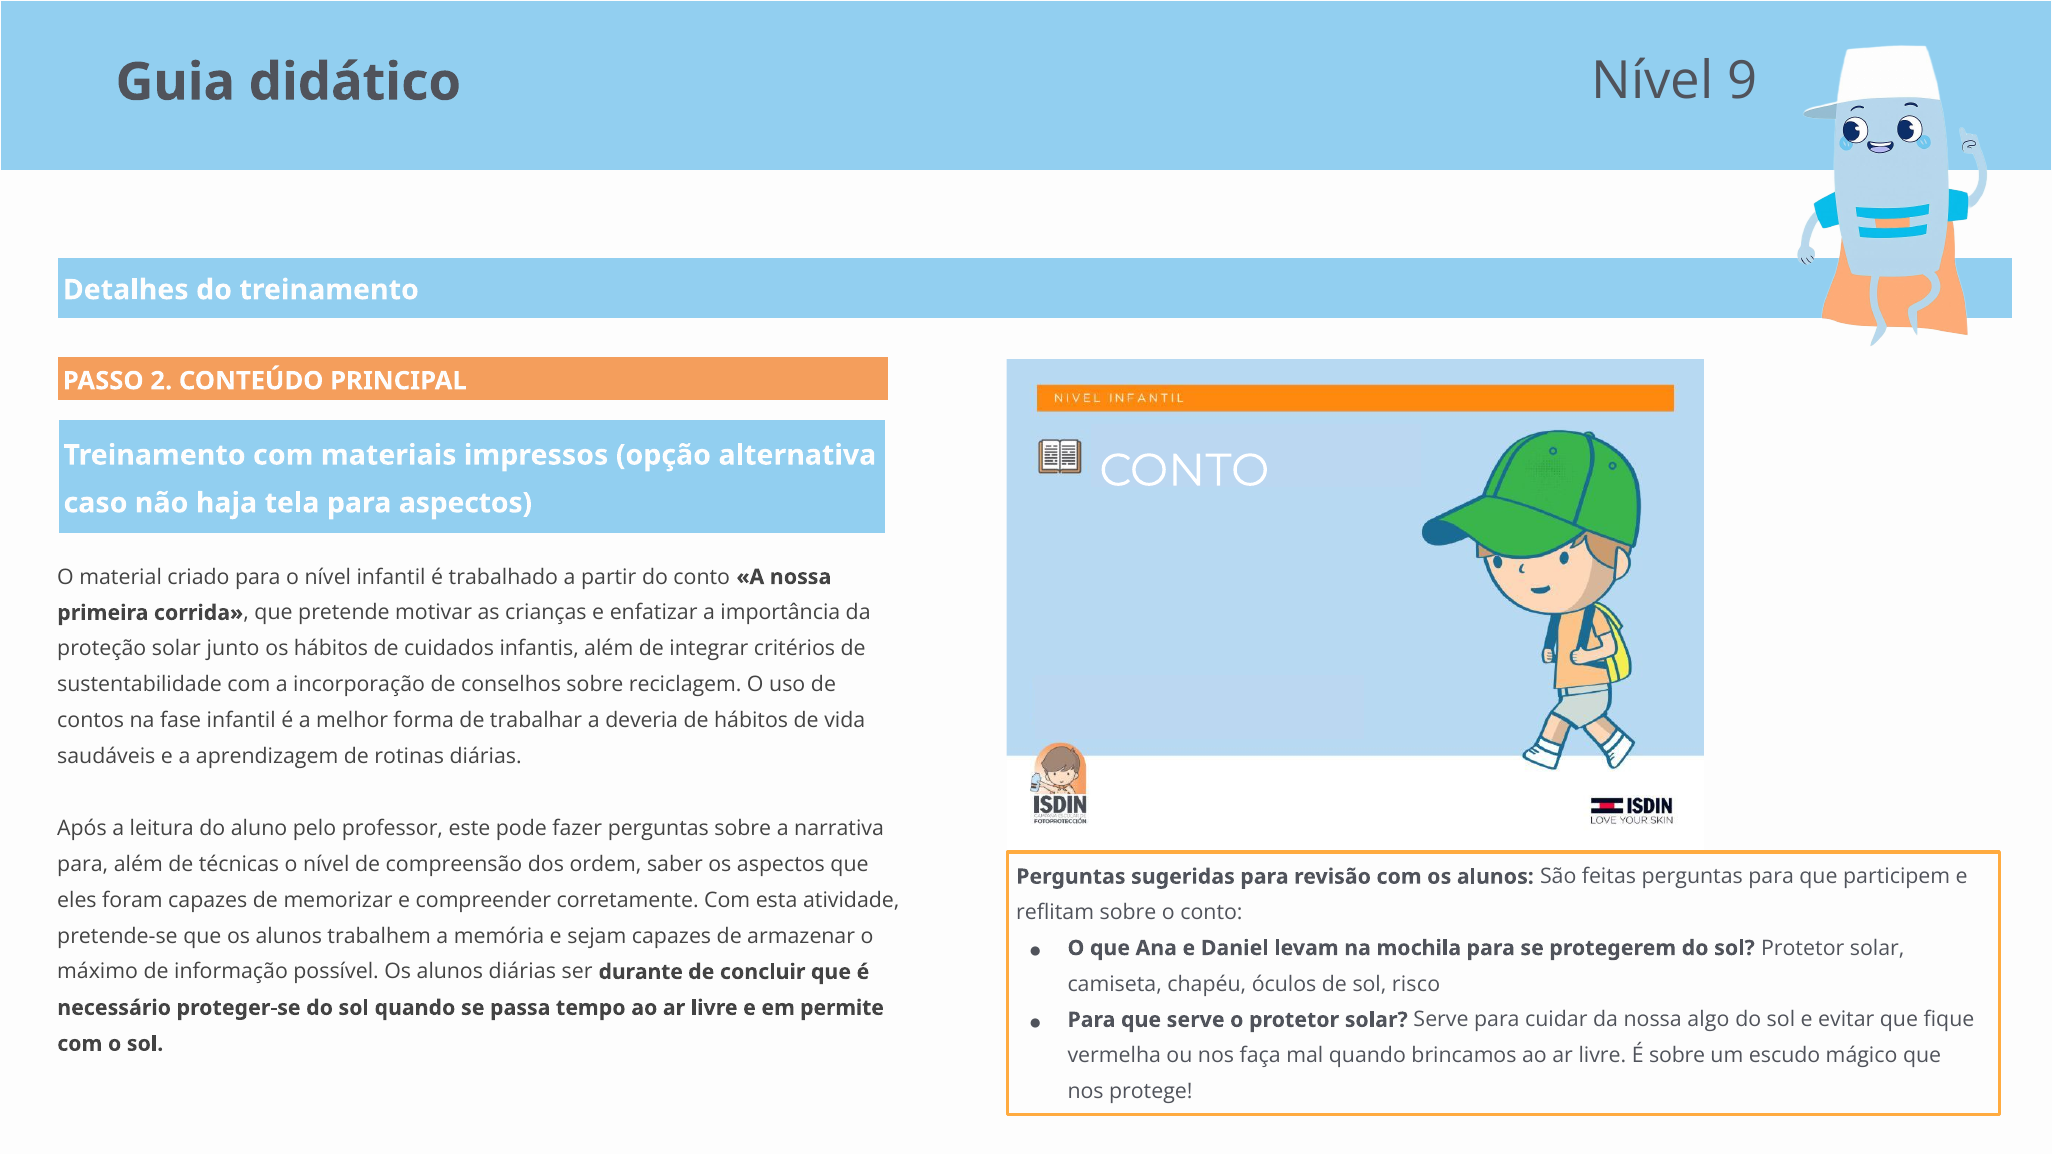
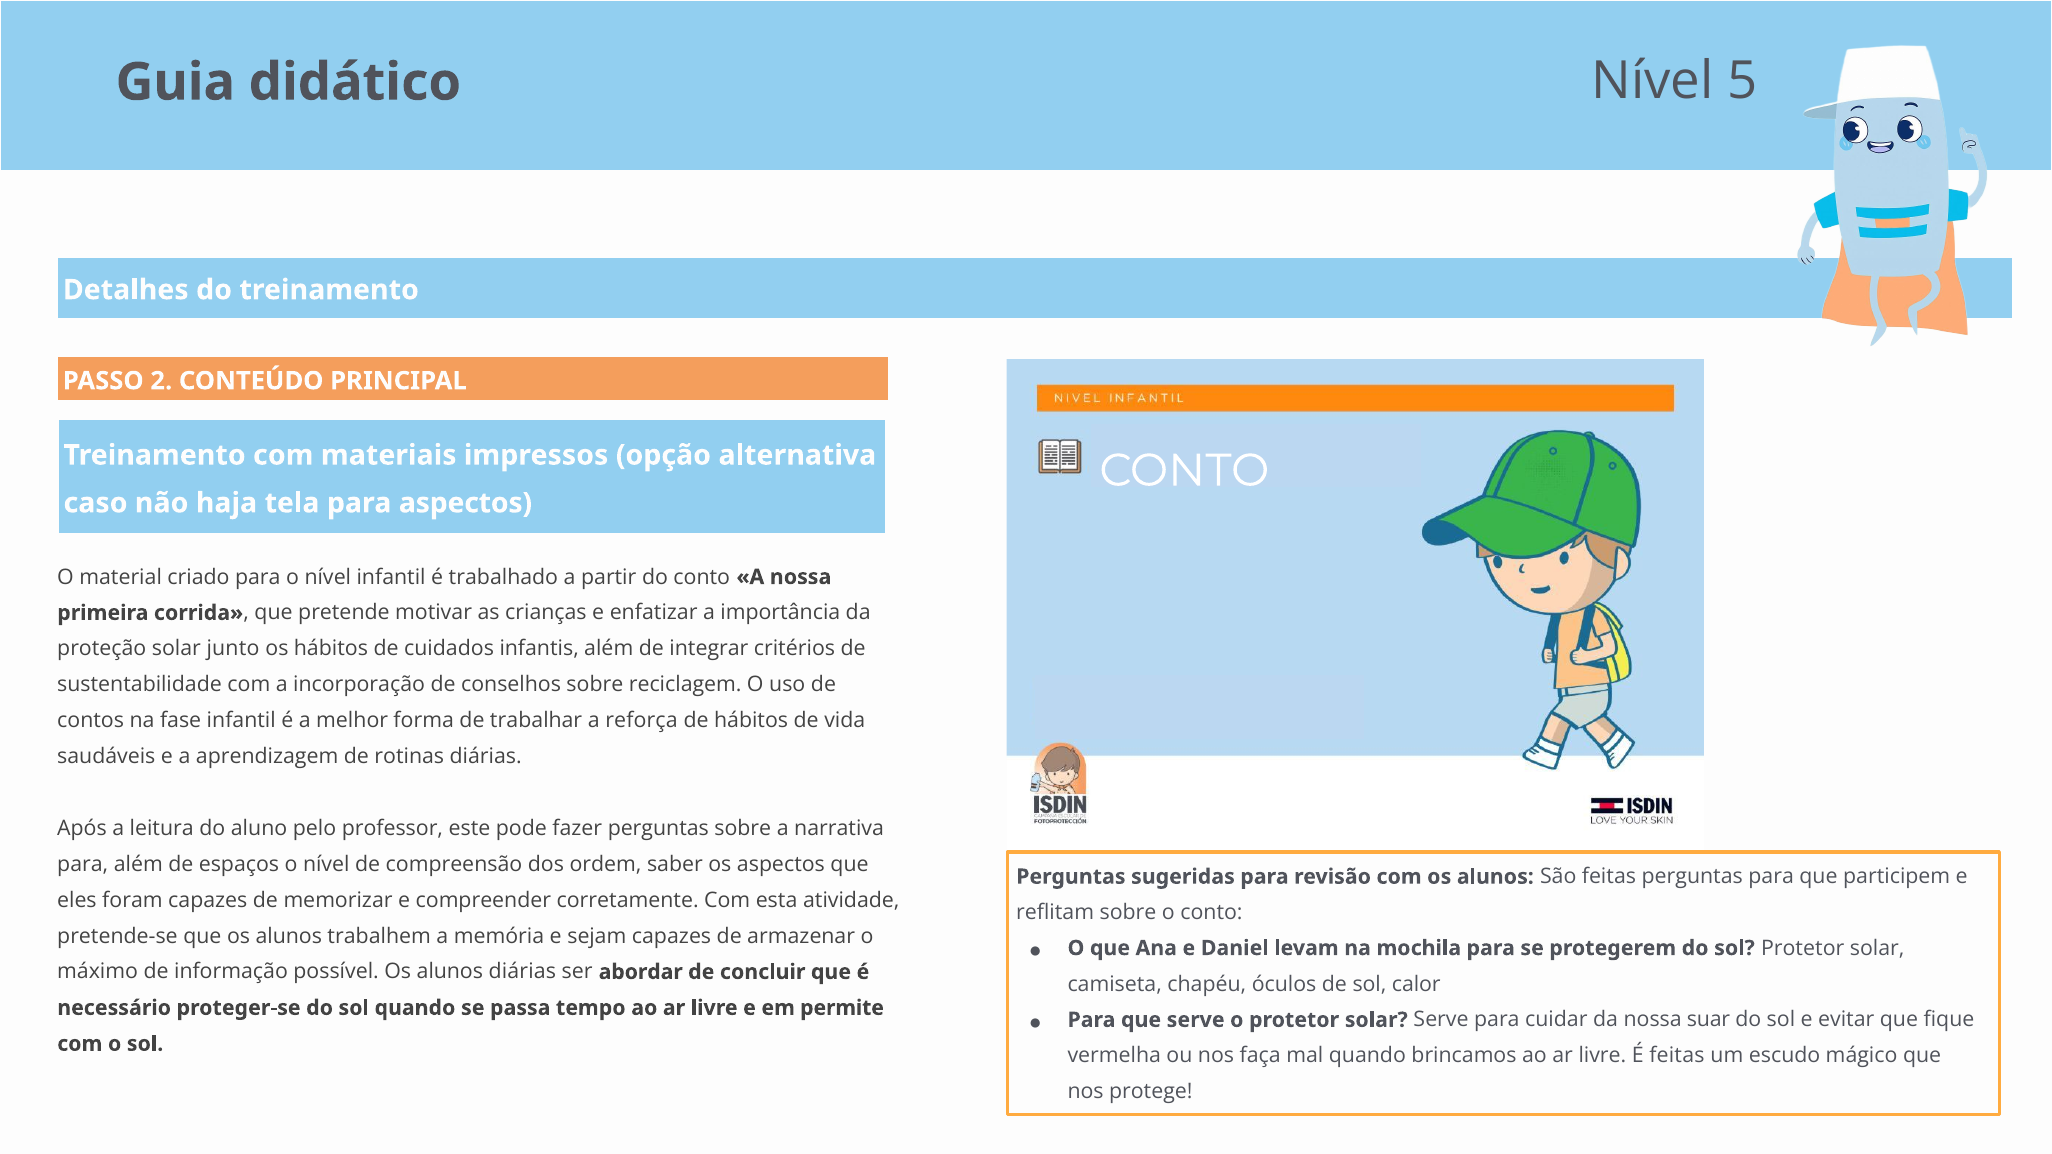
9: 9 -> 5 (1742, 81)
deveria: deveria -> reforça (642, 721)
técnicas: técnicas -> espaços (239, 864)
durante: durante -> abordar (641, 972)
risco: risco -> calor (1416, 984)
algo: algo -> suar (1709, 1020)
É sobre: sobre -> feitas (1677, 1056)
